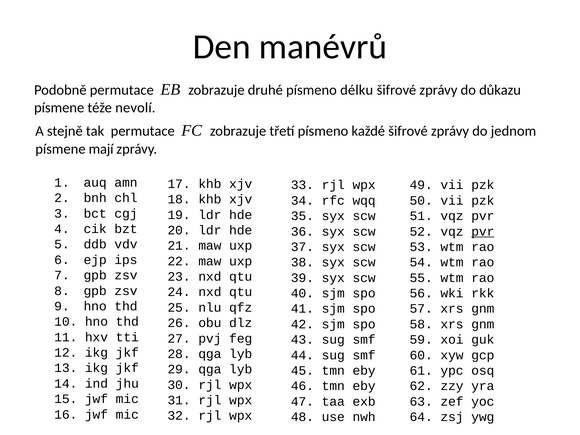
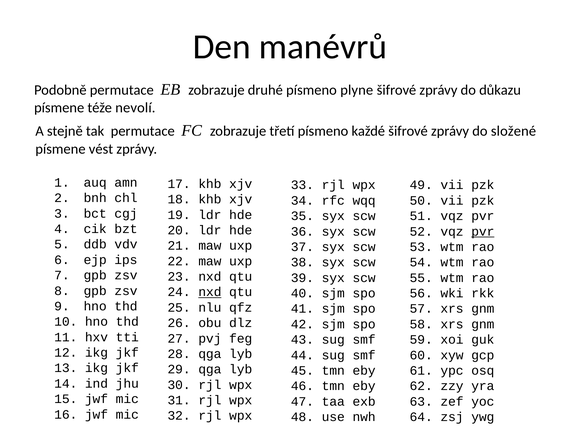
délku: délku -> plyne (357, 90)
jednom: jednom -> složené (513, 131)
mají: mají -> vést (101, 149)
nxd underline: none -> present (210, 292)
